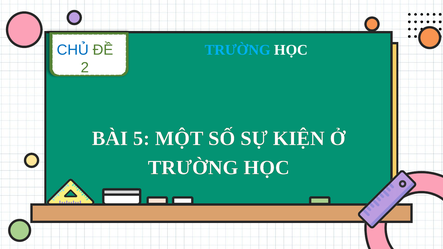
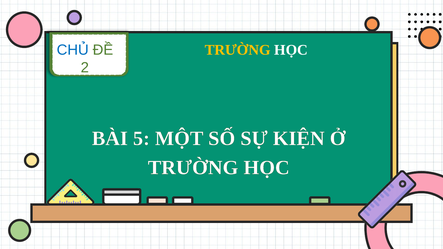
TRƯỜNG colour: light blue -> yellow (238, 50)
